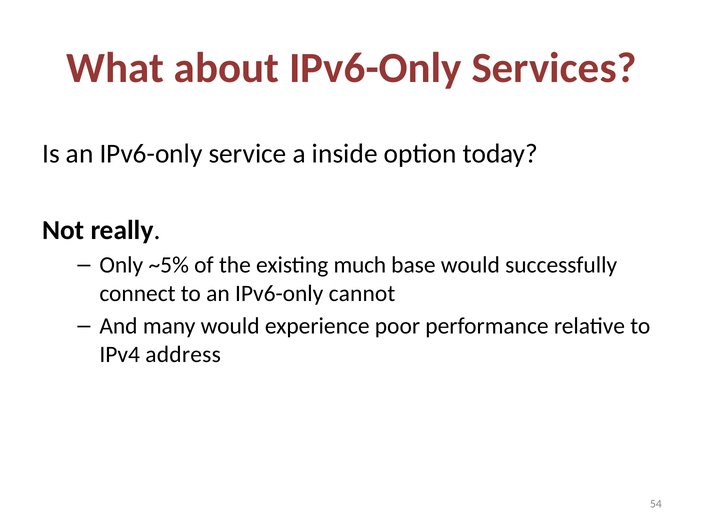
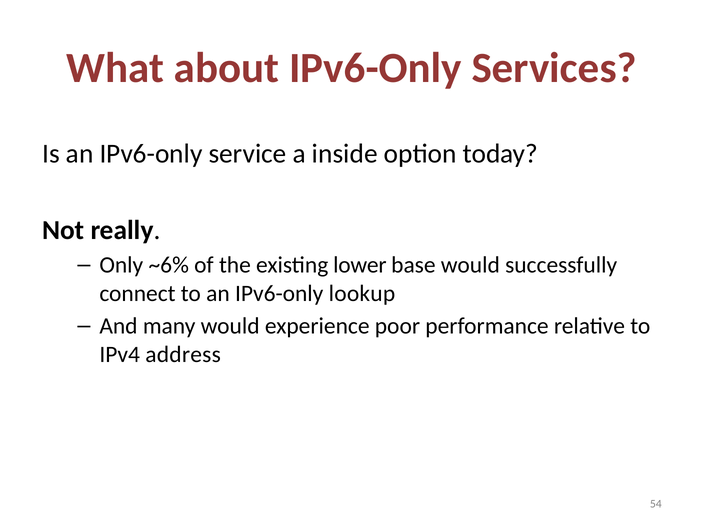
~5%: ~5% -> ~6% (169, 265)
much: much -> lower (360, 265)
cannot: cannot -> lookup (362, 293)
